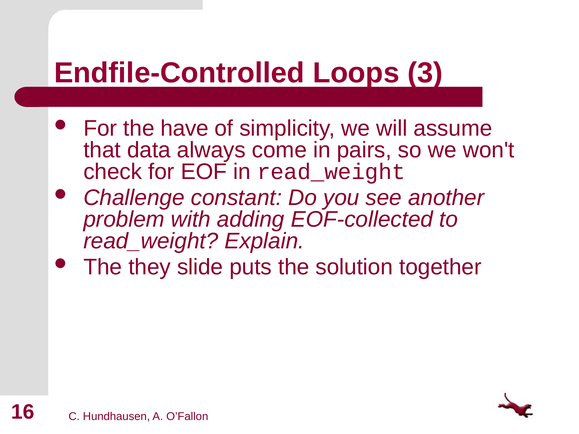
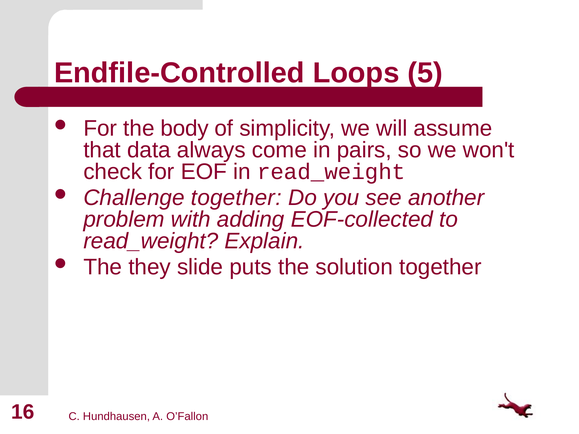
3: 3 -> 5 (425, 73)
have: have -> body (185, 129)
Challenge constant: constant -> together (236, 198)
